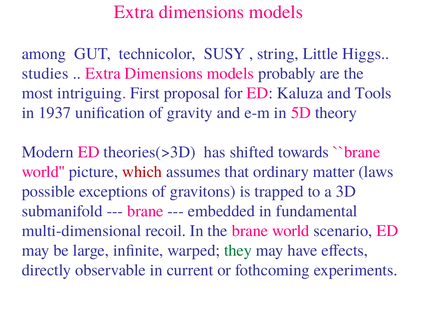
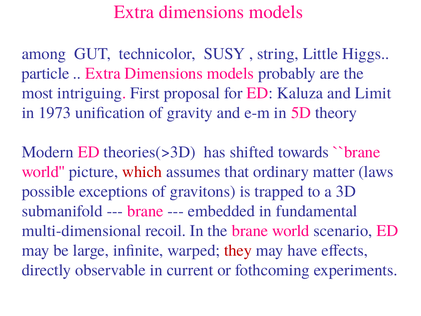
studies: studies -> particle (45, 73)
Tools: Tools -> Limit (373, 93)
1937: 1937 -> 1973 (55, 113)
they colour: green -> red (238, 250)
